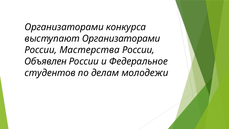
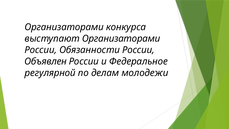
Мастерства: Мастерства -> Обязанности (90, 50)
студентов: студентов -> регулярной (50, 73)
